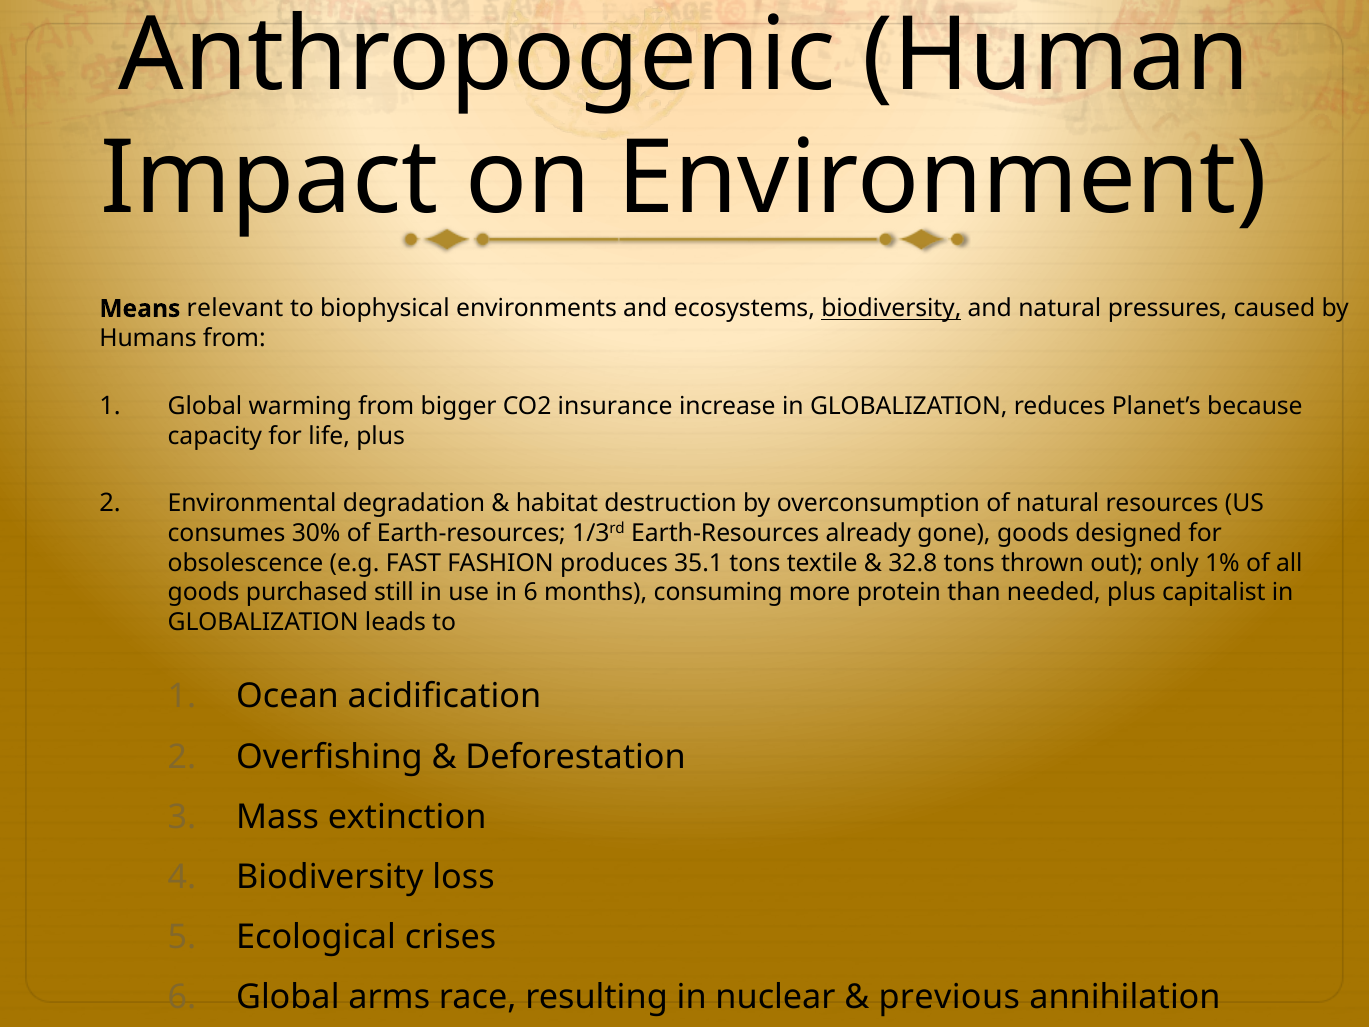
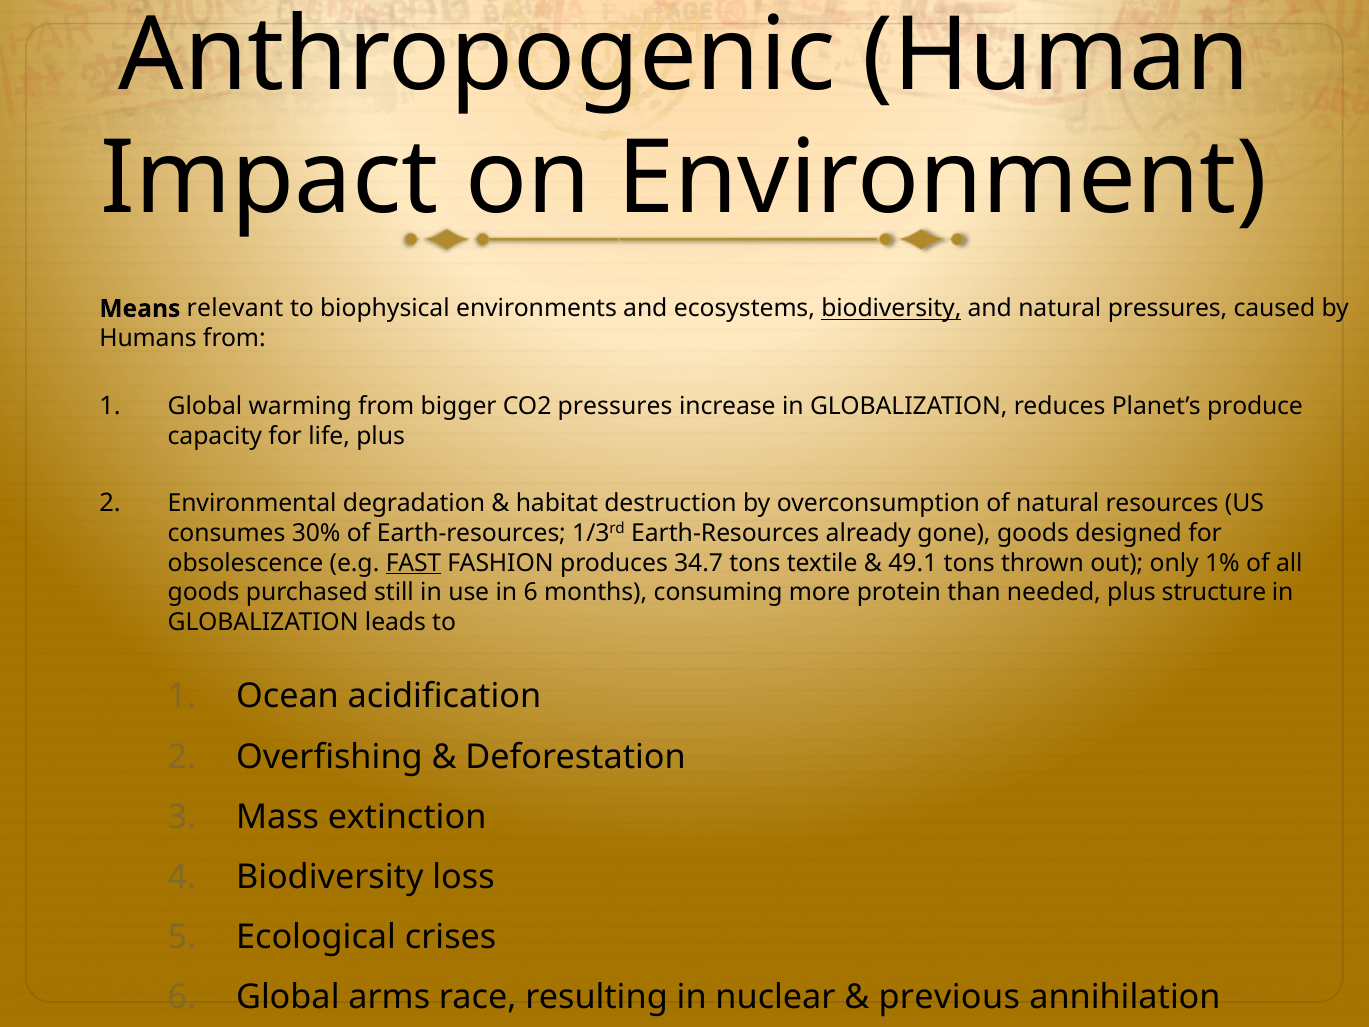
CO2 insurance: insurance -> pressures (615, 406)
because: because -> produce (1255, 406)
FAST underline: none -> present (413, 563)
35.1: 35.1 -> 34.7 (699, 563)
32.8: 32.8 -> 49.1 (913, 563)
capitalist: capitalist -> structure (1214, 593)
